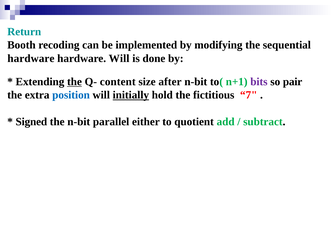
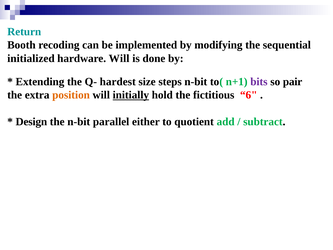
hardware: hardware -> initialized (31, 58)
the underline: present -> none (74, 82)
content: content -> hardest (118, 82)
after: after -> steps (170, 82)
position colour: blue -> orange (71, 95)
7: 7 -> 6 (249, 95)
Signed: Signed -> Design (31, 122)
